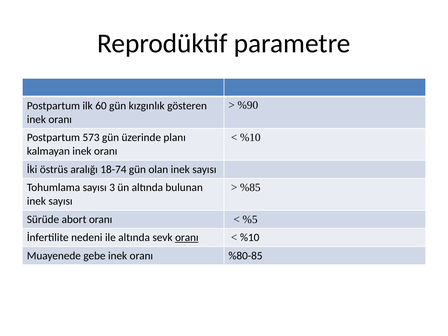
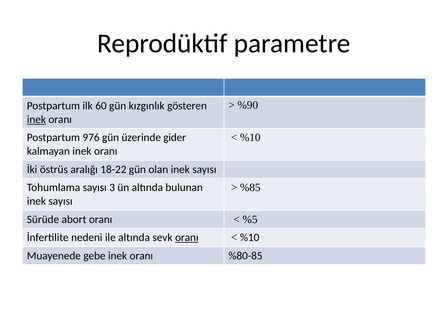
inek underline: none -> present (36, 119)
573: 573 -> 976 (91, 138)
planı: planı -> gider (175, 138)
18-74: 18-74 -> 18-22 (113, 169)
